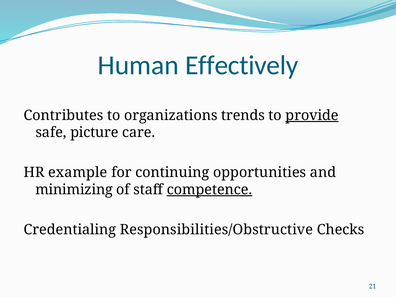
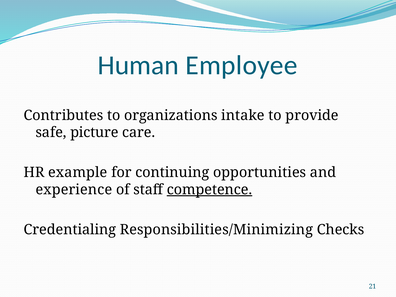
Effectively: Effectively -> Employee (241, 65)
trends: trends -> intake (243, 115)
provide underline: present -> none (312, 115)
minimizing: minimizing -> experience (74, 190)
Responsibilities/Obstructive: Responsibilities/Obstructive -> Responsibilities/Minimizing (216, 230)
